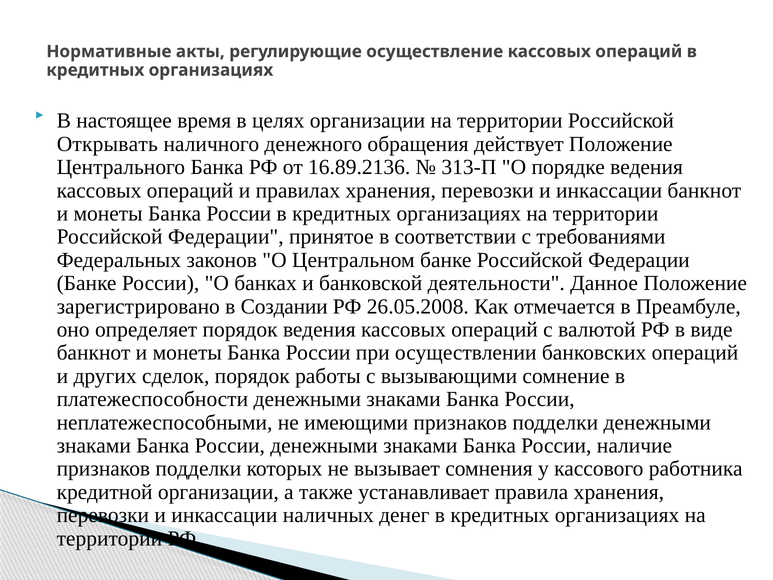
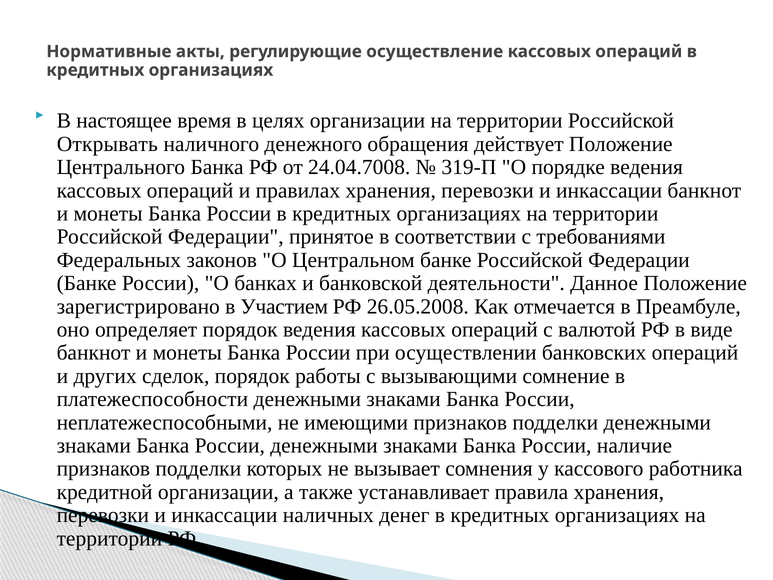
16.89.2136: 16.89.2136 -> 24.04.7008 (359, 167)
313-П: 313-П -> 319-П (469, 167)
Создании: Создании -> Участием (284, 306)
